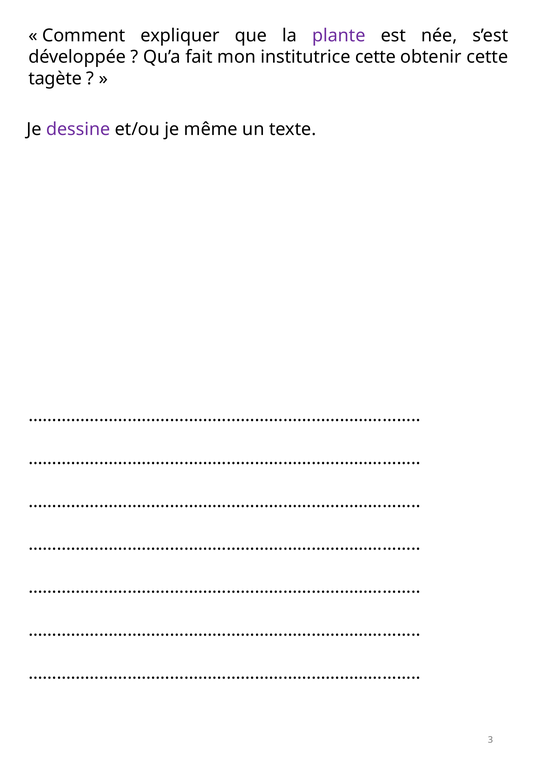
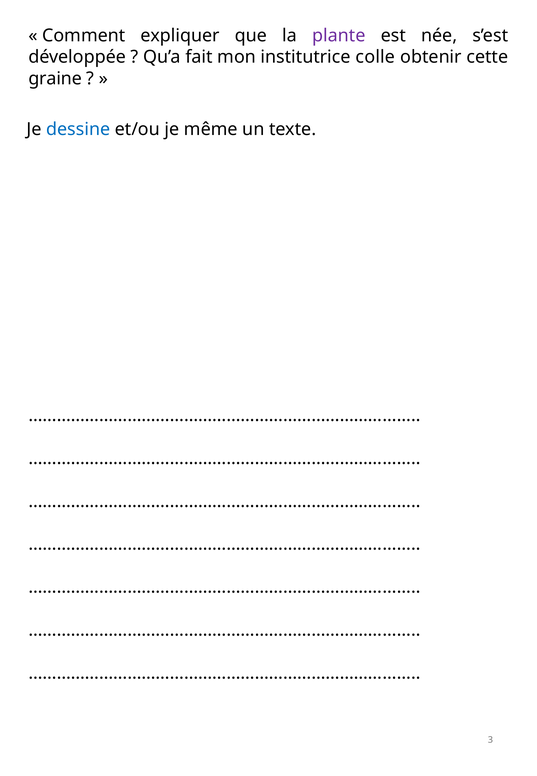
institutrice cette: cette -> colle (375, 57)
tagète: tagète -> graine (55, 79)
dessine colour: purple -> blue (78, 129)
